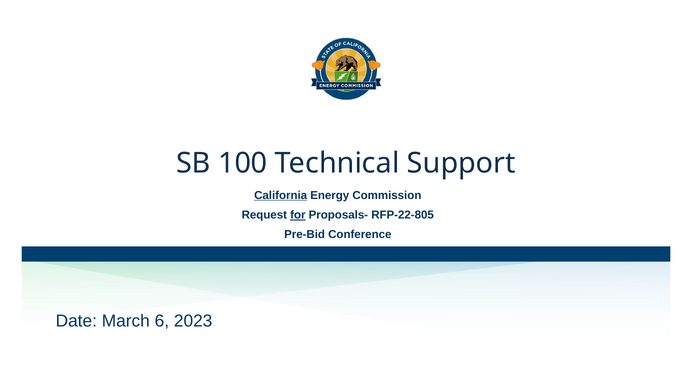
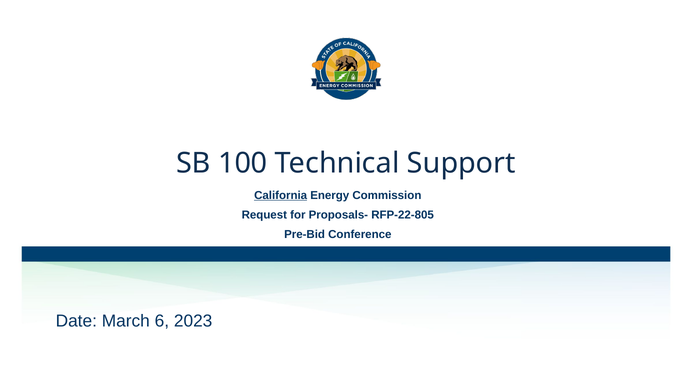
for underline: present -> none (298, 215)
